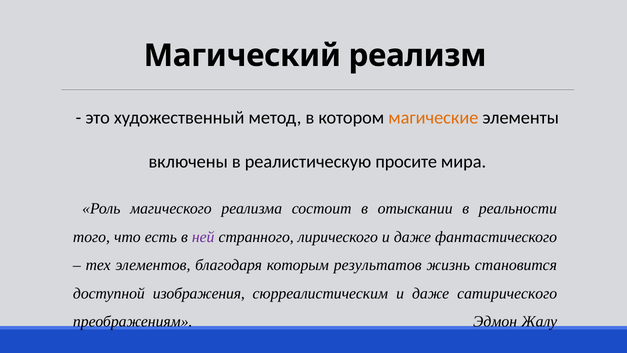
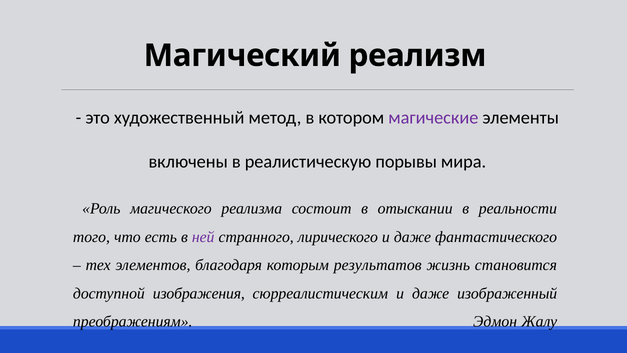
магические colour: orange -> purple (433, 118)
просите: просите -> порывы (406, 161)
сатирического: сатирического -> изображенный (507, 293)
